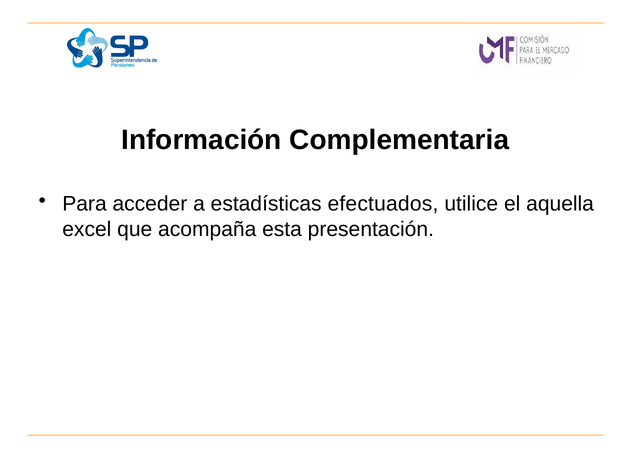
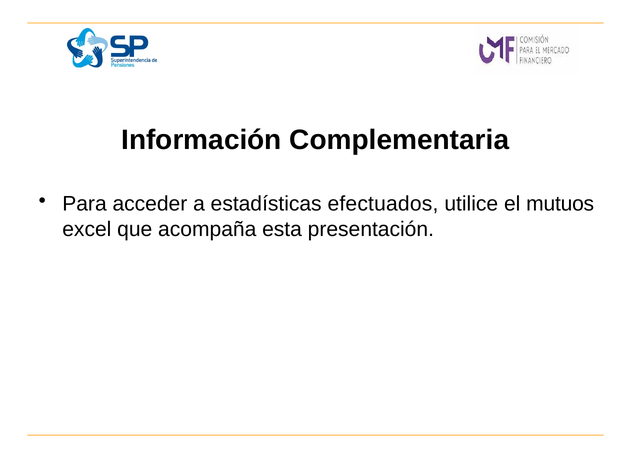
aquella: aquella -> mutuos (560, 204)
